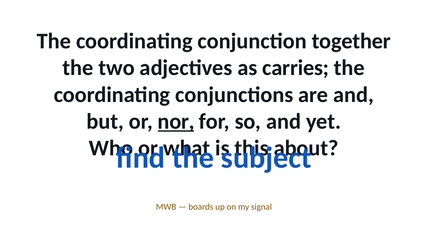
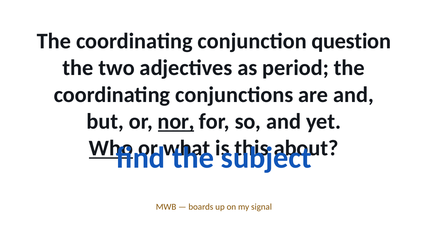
together: together -> question (351, 41)
carries: carries -> period (296, 68)
Who underline: none -> present (111, 148)
